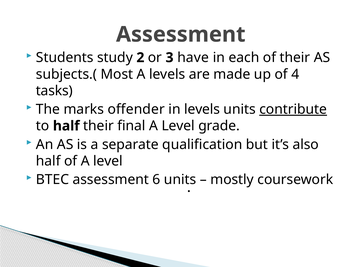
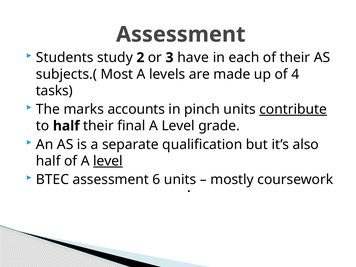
offender: offender -> accounts (136, 109)
in levels: levels -> pinch (202, 109)
level underline: none -> present (108, 161)
